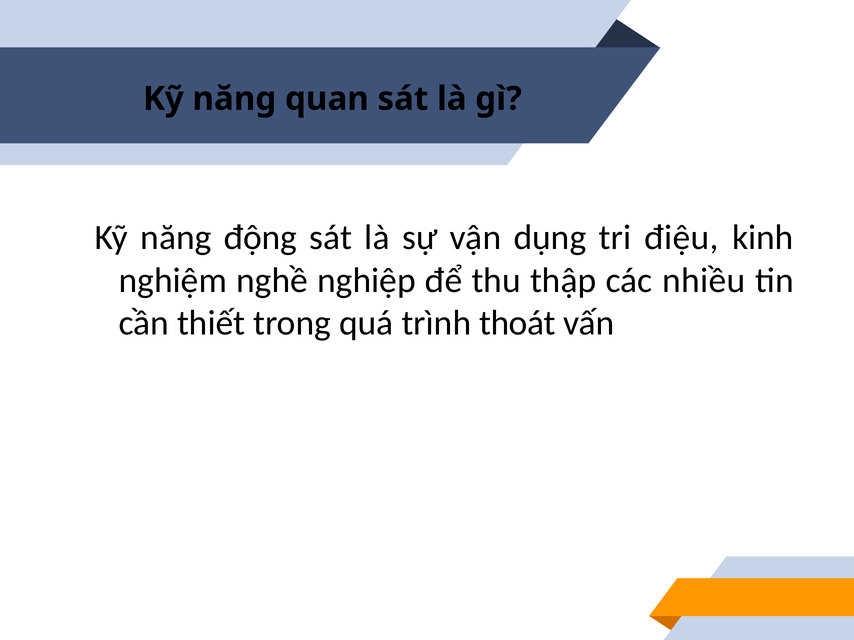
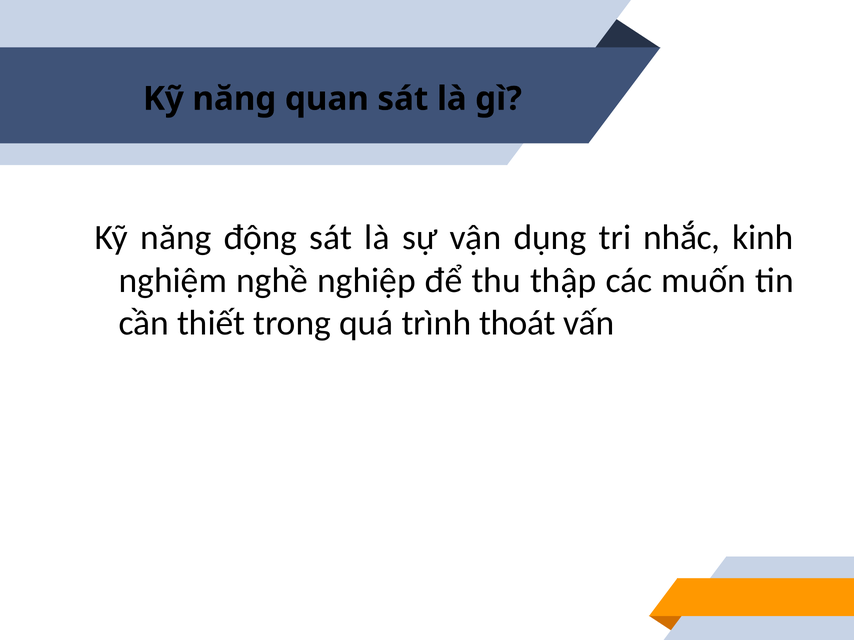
điệu: điệu -> nhắc (682, 238)
nhiều: nhiều -> muốn (704, 281)
